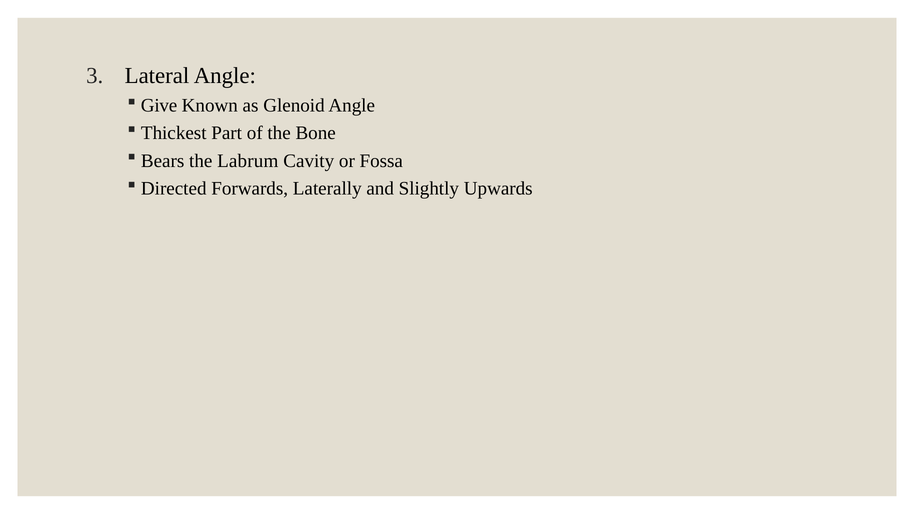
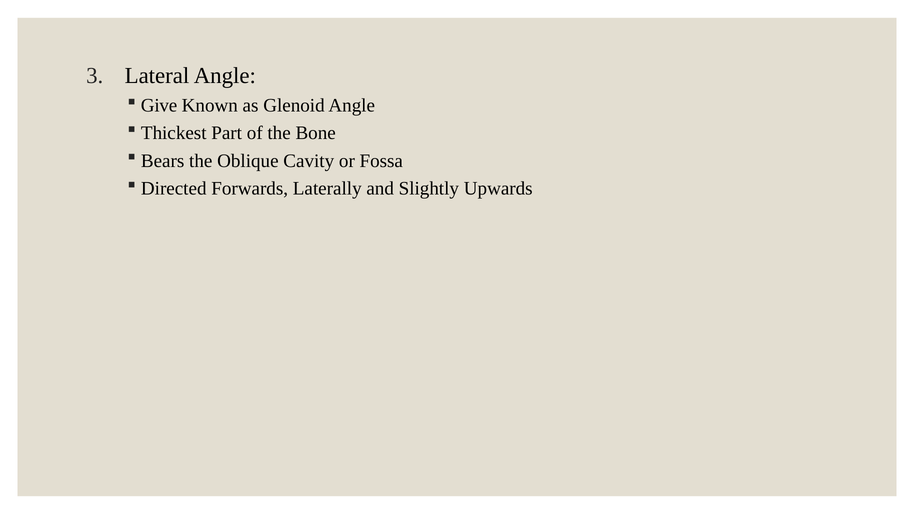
Labrum: Labrum -> Oblique (248, 161)
